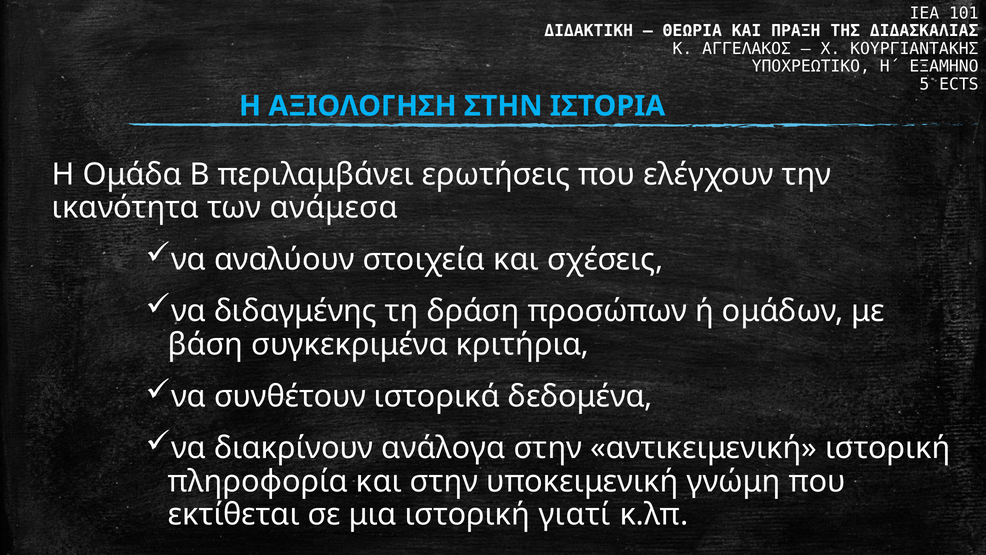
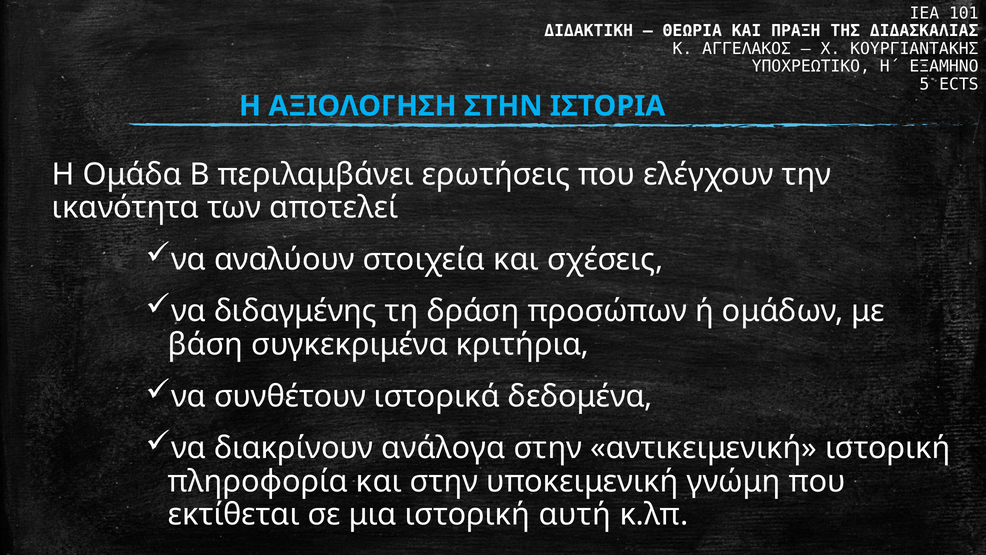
ανάμεσα: ανάμεσα -> αποτελεί (334, 208)
γιατί: γιατί -> αυτή (575, 515)
